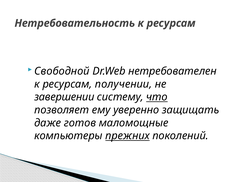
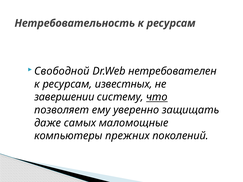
получении: получении -> известных (124, 84)
готов: готов -> самых (80, 123)
прежних underline: present -> none (127, 136)
